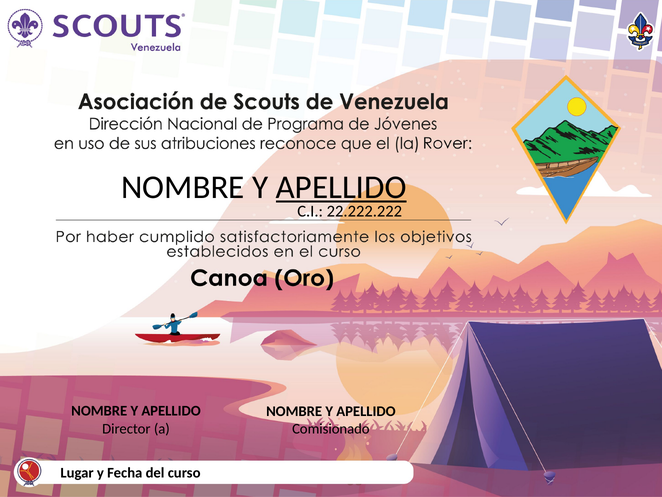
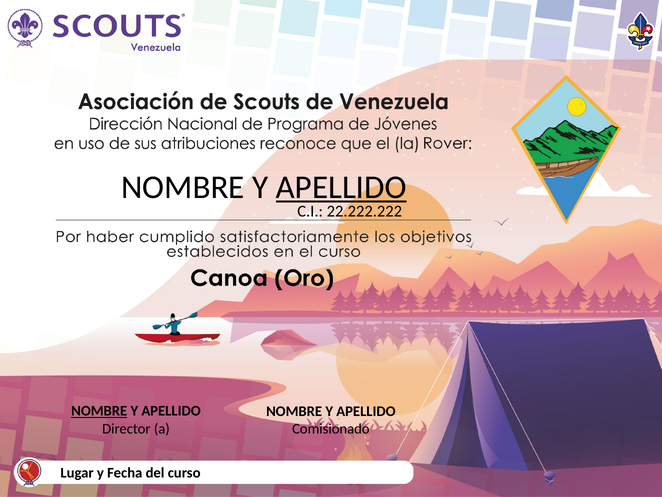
NOMBRE underline: none -> present (99, 411)
